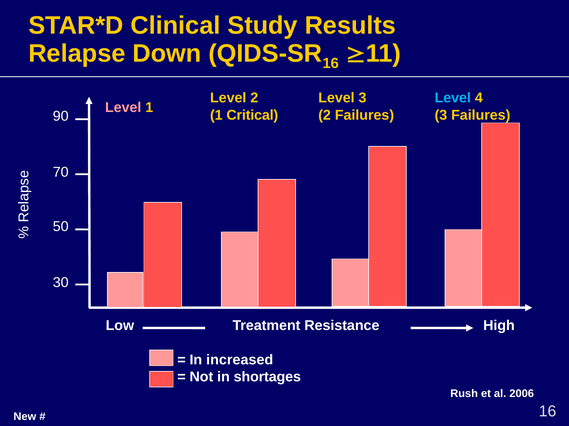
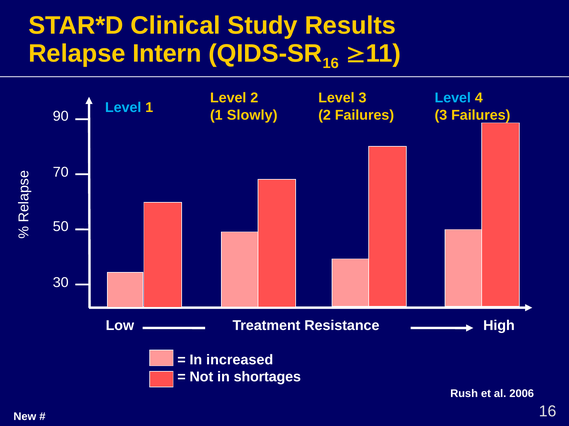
Down: Down -> Intern (167, 54)
Level colour: pink -> light blue (123, 108)
Critical: Critical -> Slowly (252, 115)
